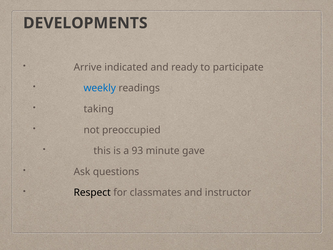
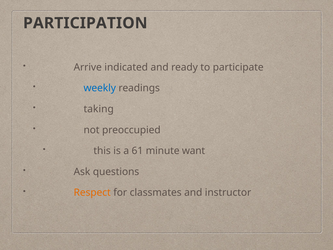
DEVELOPMENTS: DEVELOPMENTS -> PARTICIPATION (85, 23)
93: 93 -> 61 (137, 151)
gave: gave -> want (194, 151)
Respect colour: black -> orange (92, 192)
